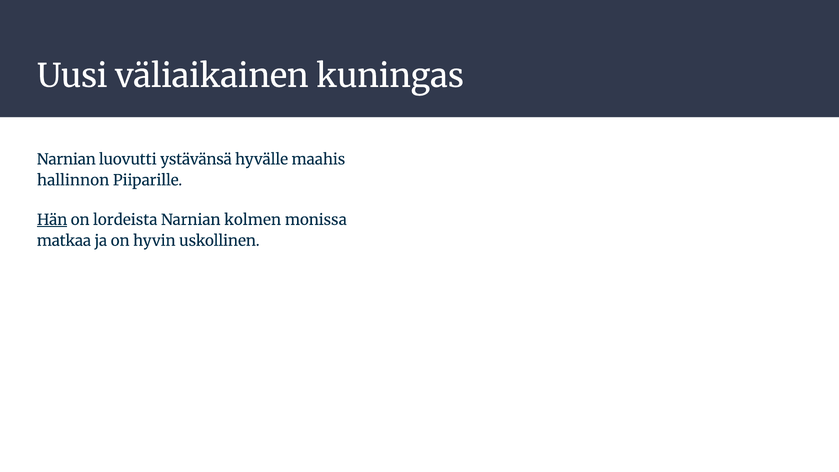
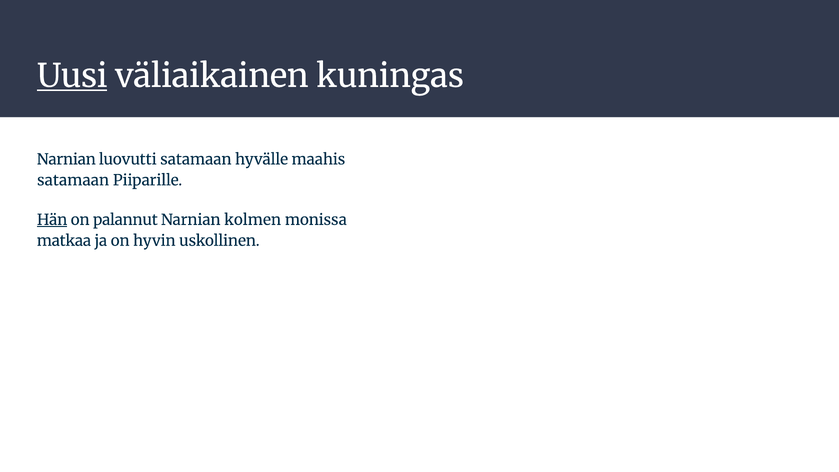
Uusi underline: none -> present (72, 76)
luovutti ystävänsä: ystävänsä -> satamaan (196, 159)
hallinnon: hallinnon -> satamaan (73, 180)
lordeista: lordeista -> palannut (125, 220)
